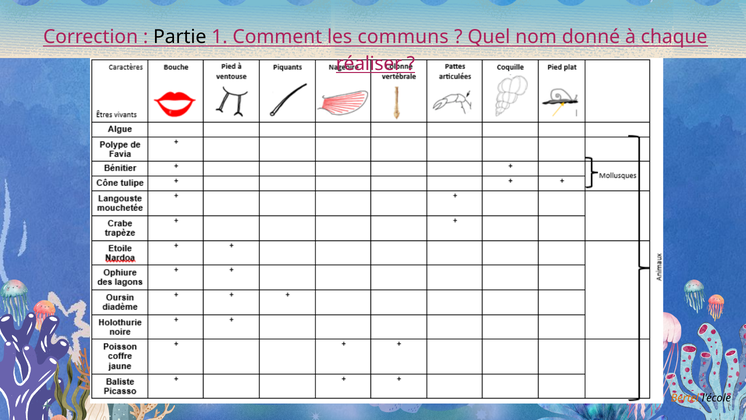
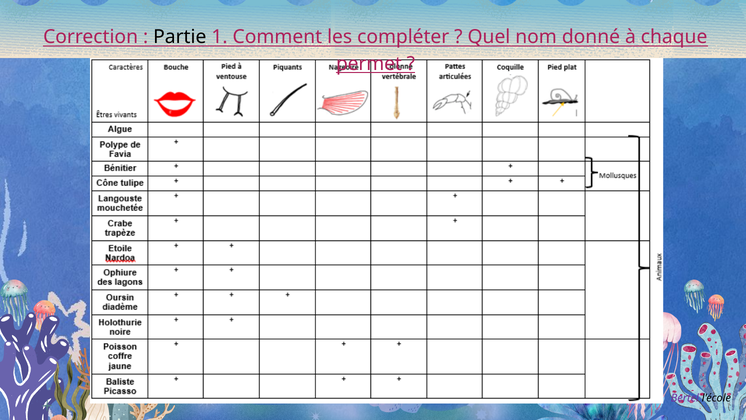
communs: communs -> compléter (403, 37)
réaliser: réaliser -> permet (369, 64)
Bertel colour: orange -> purple (685, 398)
